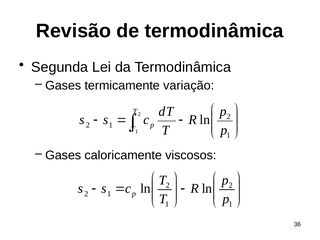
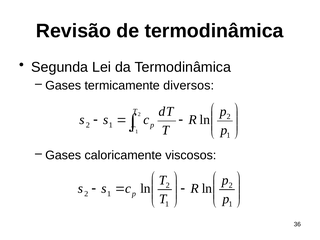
variação: variação -> diversos (189, 86)
